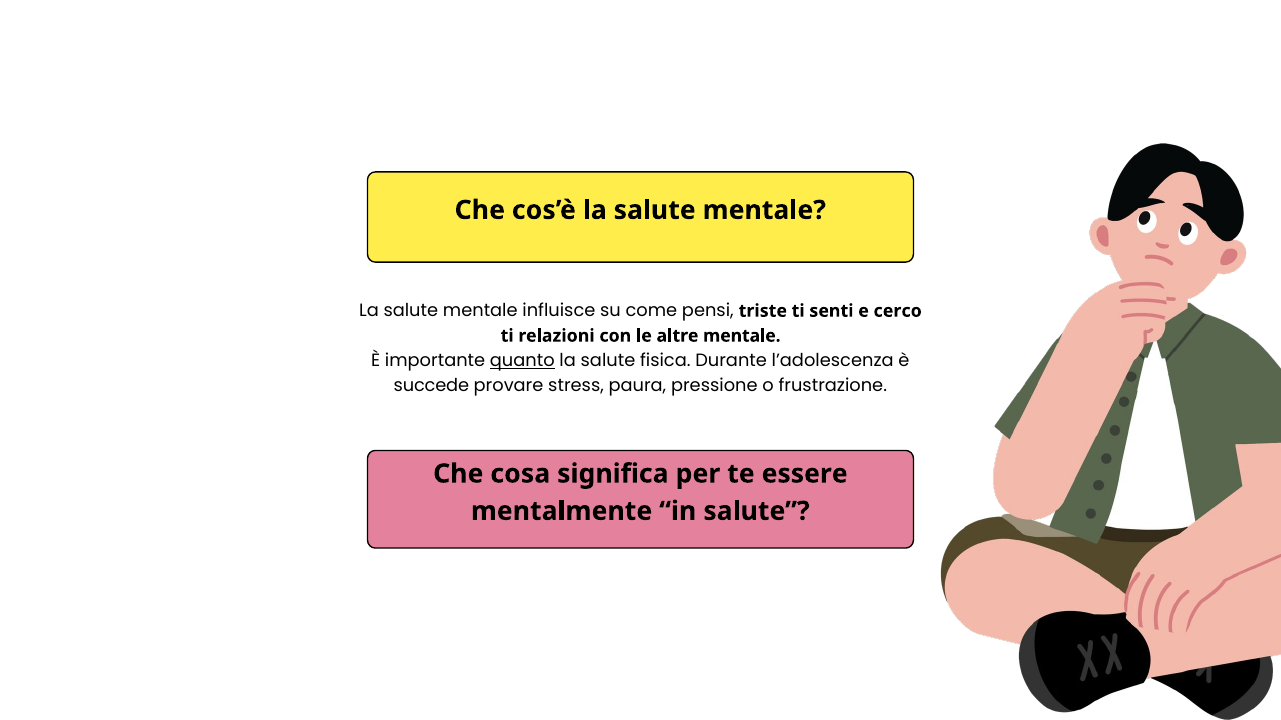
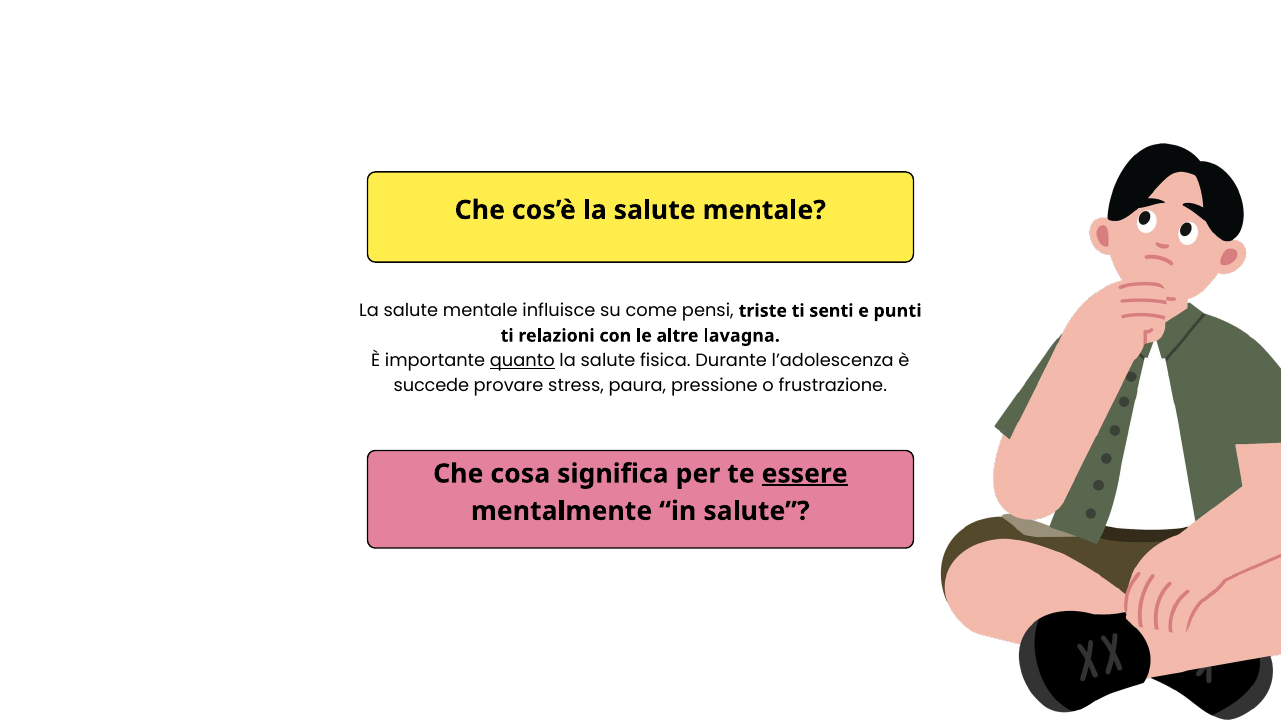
cerco: cerco -> punti (898, 311)
altre mentale: mentale -> lavagna (742, 336)
essere underline: none -> present (805, 474)
